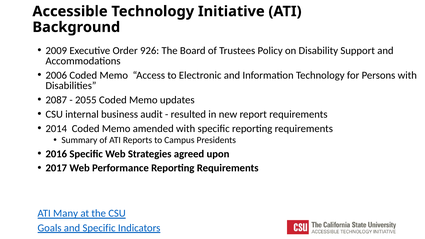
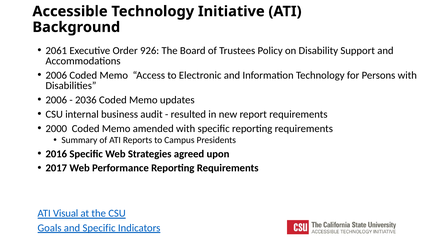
2009: 2009 -> 2061 (56, 51)
2087: 2087 -> 2006 (56, 100)
2055: 2055 -> 2036 (86, 100)
2014: 2014 -> 2000 (56, 129)
Many: Many -> Visual (66, 214)
